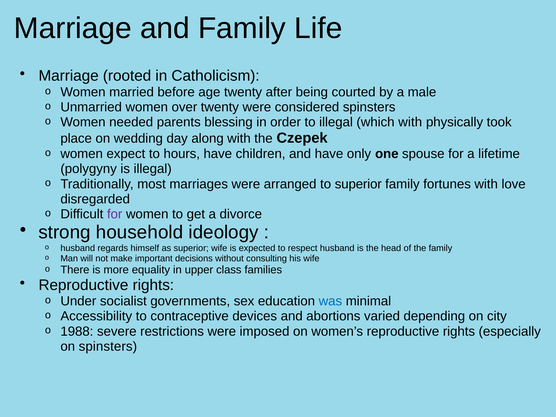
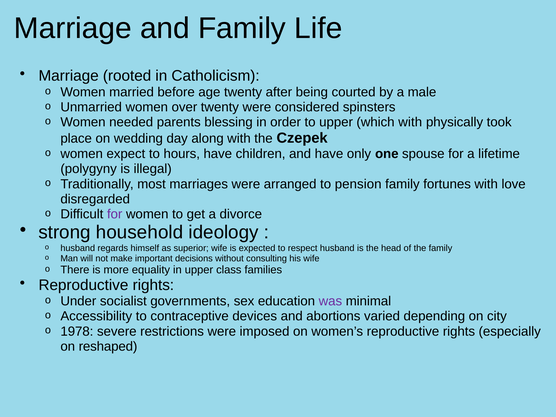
to illegal: illegal -> upper (336, 122)
to superior: superior -> pension (358, 184)
was colour: blue -> purple (330, 301)
1988: 1988 -> 1978 (77, 331)
on spinsters: spinsters -> reshaped (108, 346)
